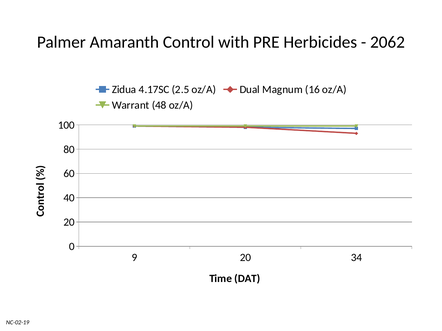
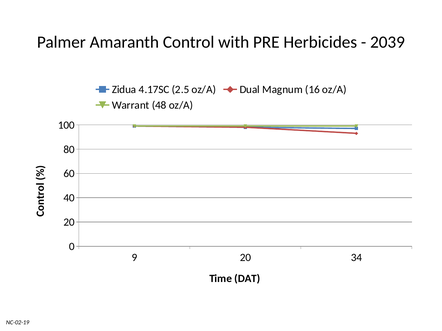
2062: 2062 -> 2039 (387, 42)
